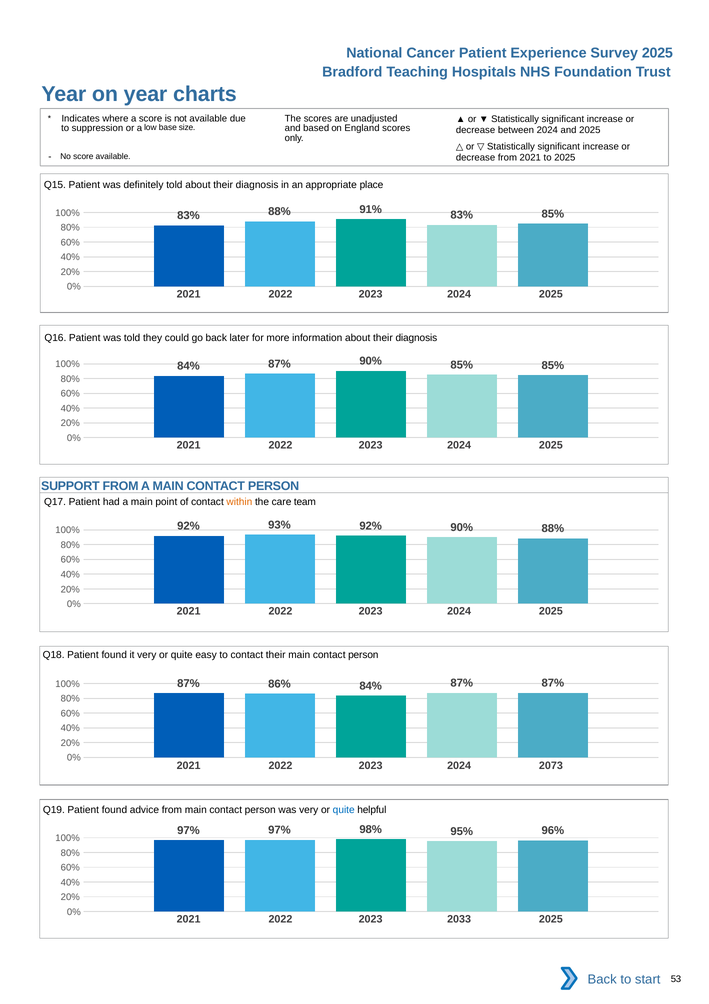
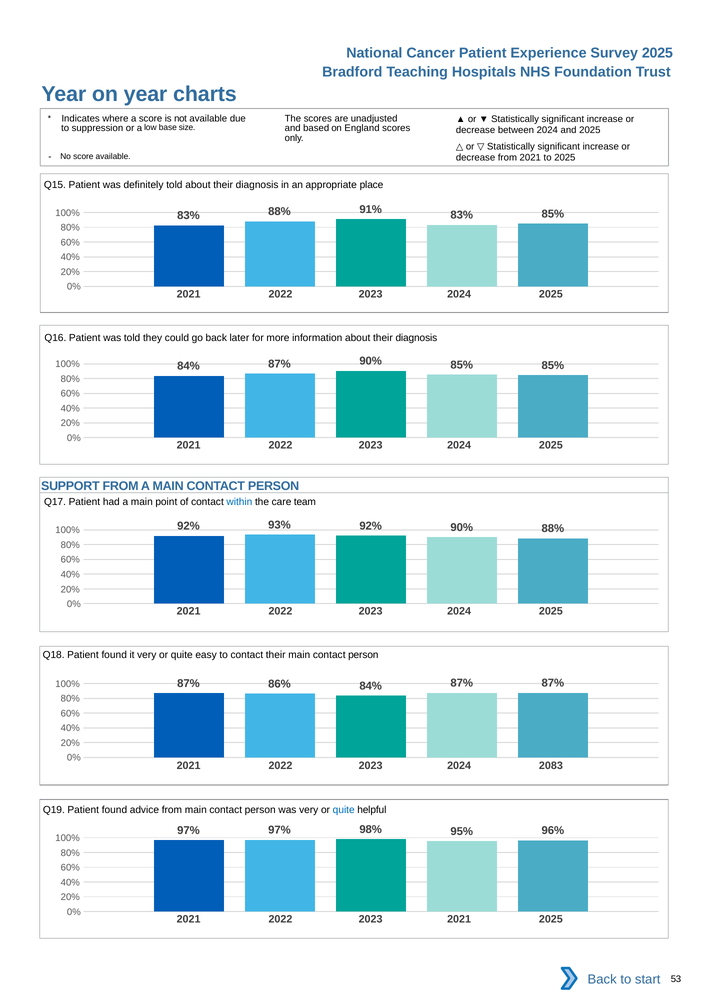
within colour: orange -> blue (239, 502)
2073: 2073 -> 2083 (551, 765)
2023 2033: 2033 -> 2021 (459, 919)
